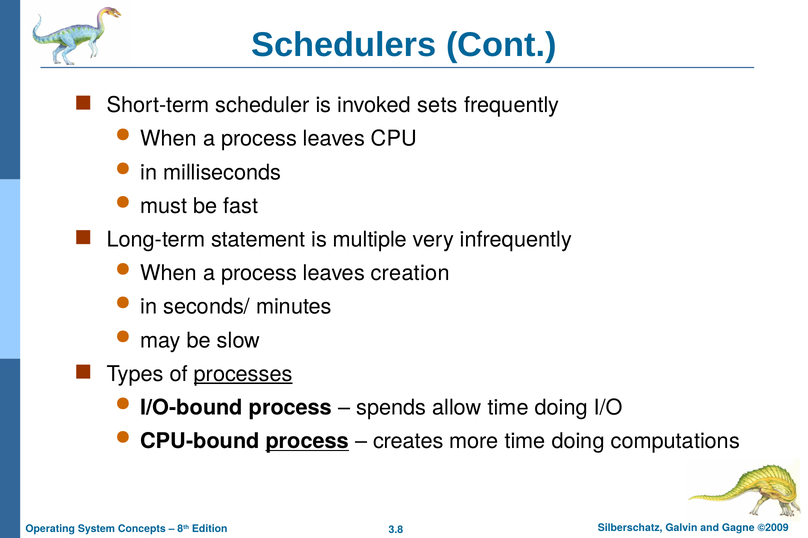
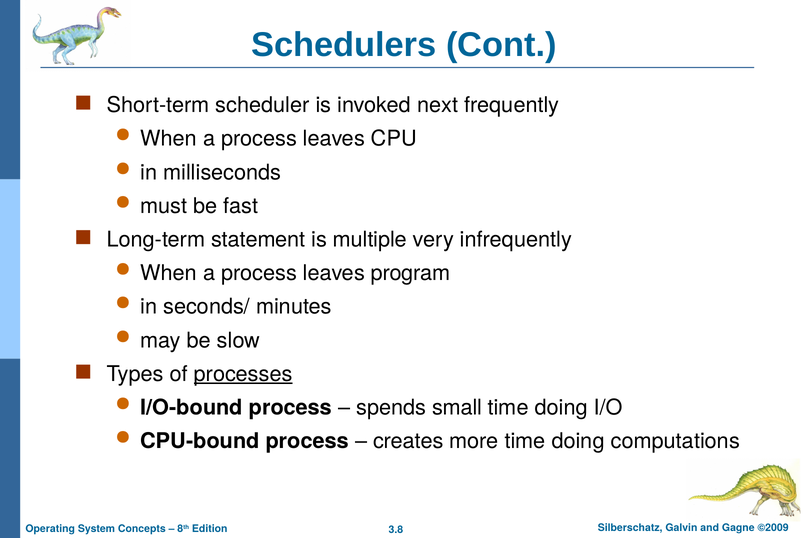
sets: sets -> next (438, 105)
creation: creation -> program (410, 274)
allow: allow -> small (457, 408)
process underline: present -> none (307, 442)
